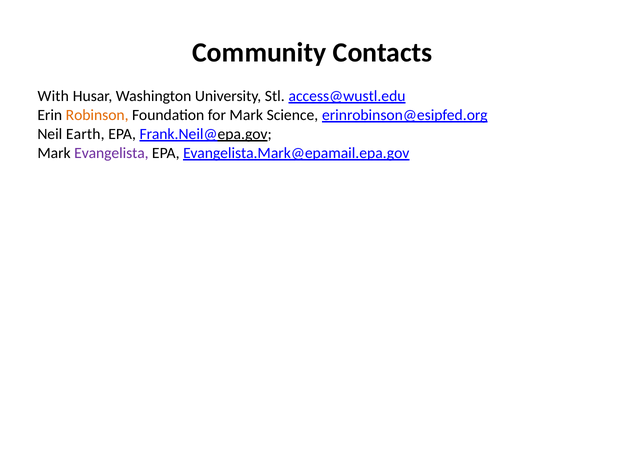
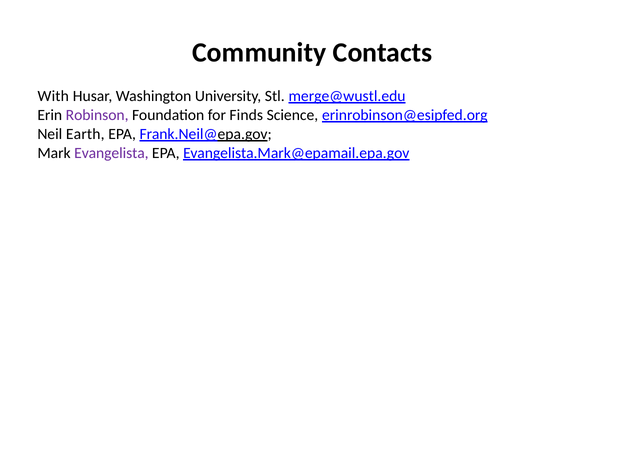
access@wustl.edu: access@wustl.edu -> merge@wustl.edu (347, 96)
Robinson colour: orange -> purple (97, 115)
for Mark: Mark -> Finds (246, 115)
